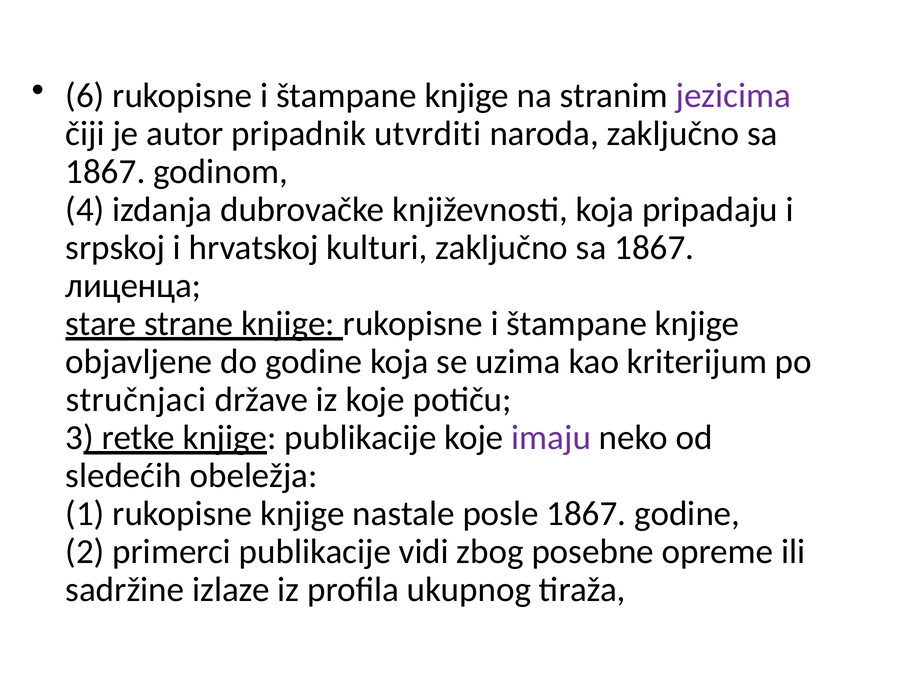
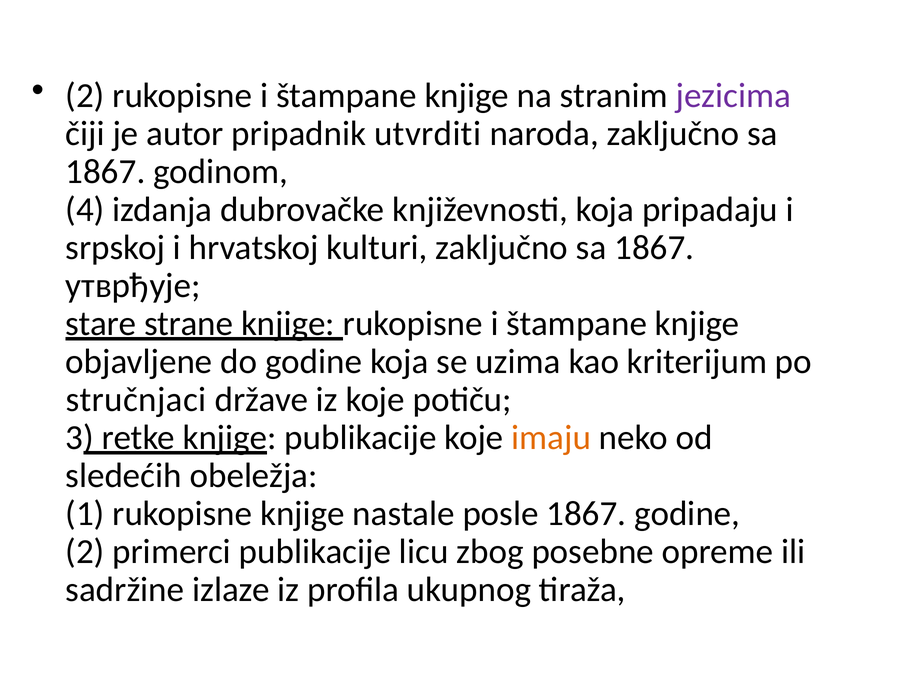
6: 6 -> 2 (85, 96)
лиценца: лиценца -> утврђује (133, 285)
imaju colour: purple -> orange (551, 437)
vidi: vidi -> licu (424, 551)
